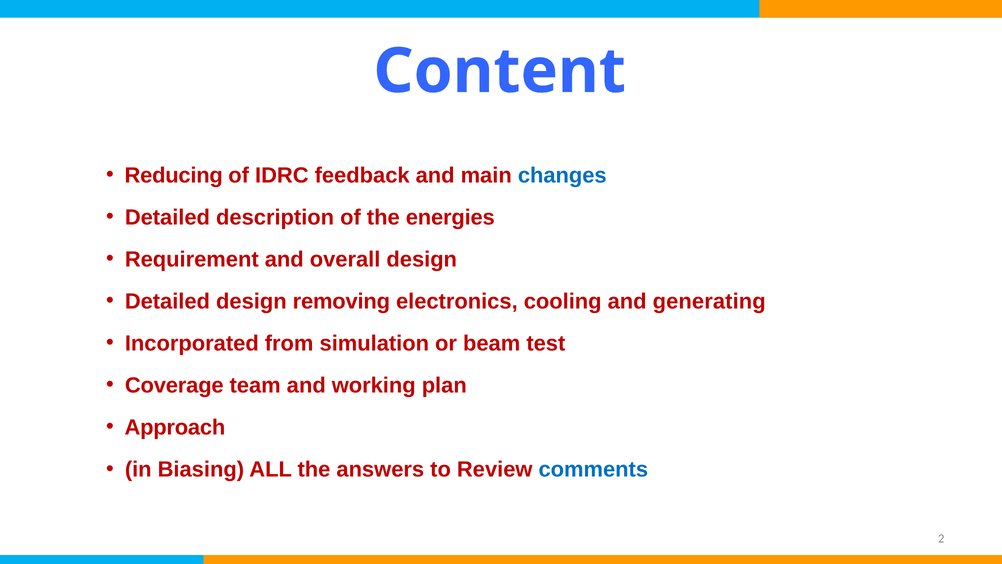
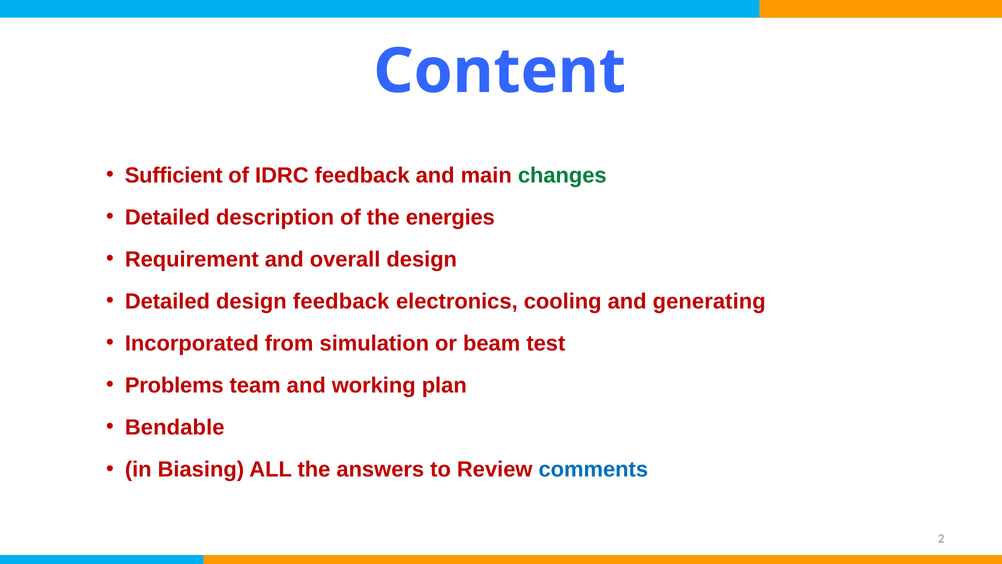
Reducing: Reducing -> Sufficient (174, 175)
changes colour: blue -> green (562, 175)
design removing: removing -> feedback (341, 301)
Coverage: Coverage -> Problems (174, 385)
Approach: Approach -> Bendable (175, 427)
